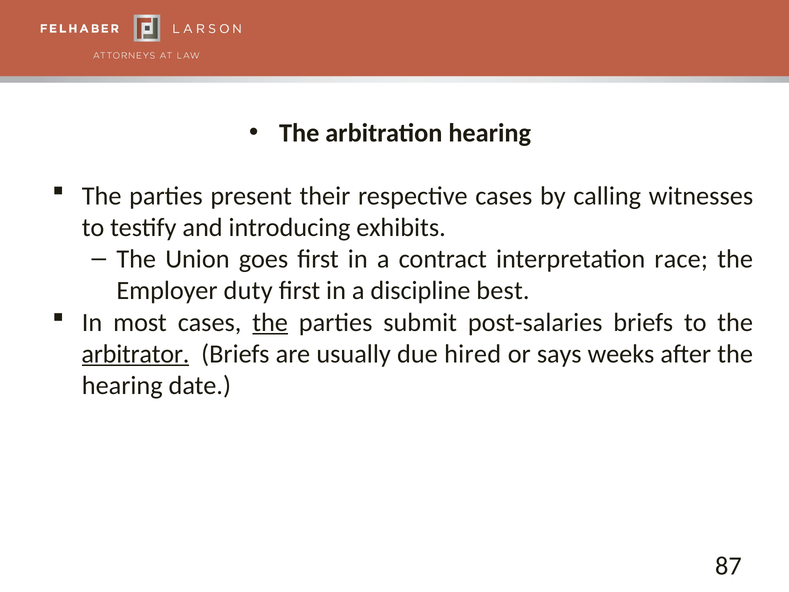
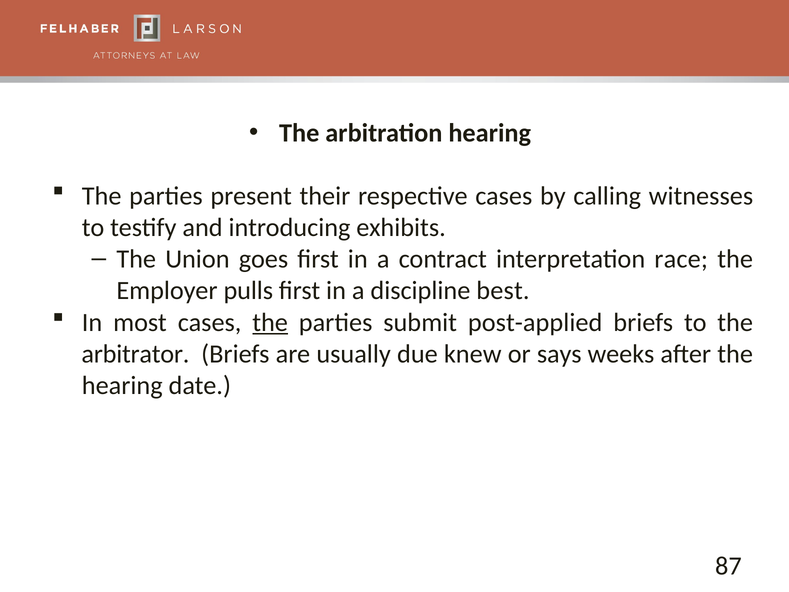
duty: duty -> pulls (248, 291)
post-salaries: post-salaries -> post-applied (535, 322)
arbitrator underline: present -> none (135, 354)
hired: hired -> knew (473, 354)
